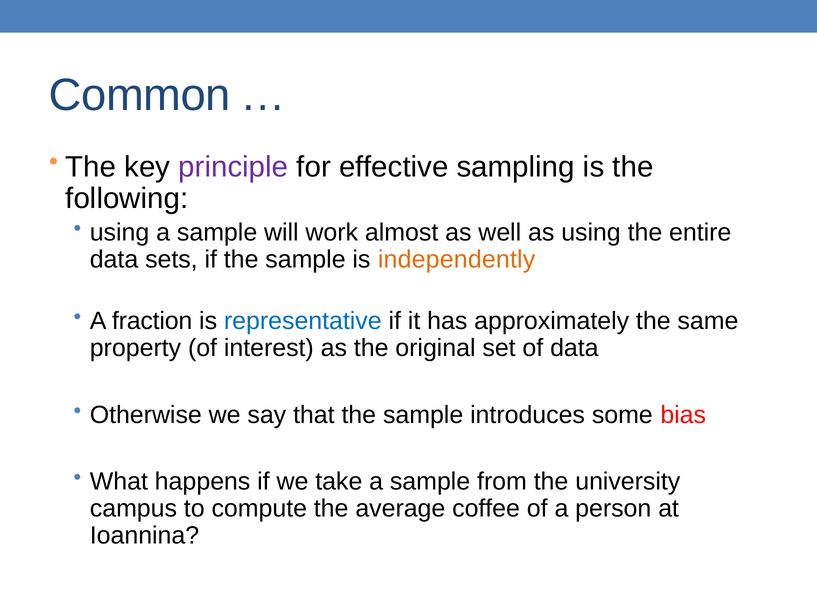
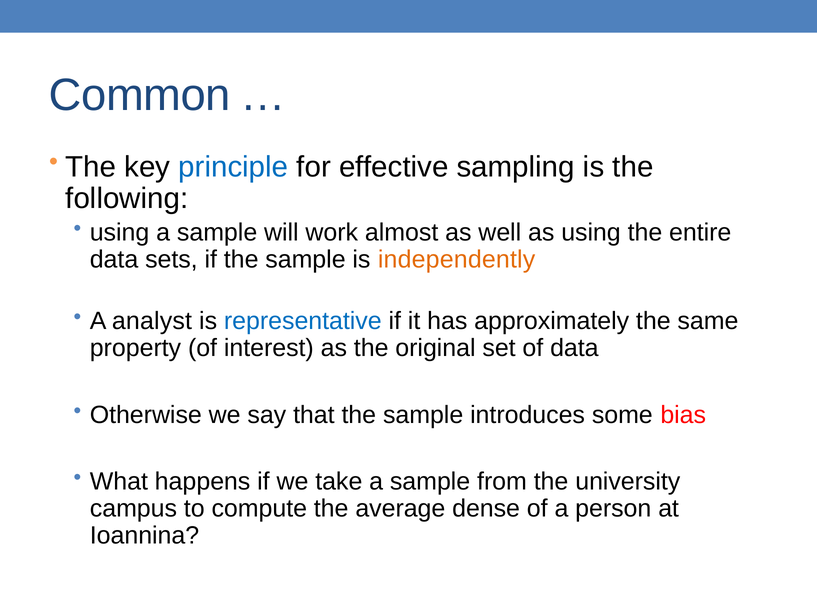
principle colour: purple -> blue (233, 167)
fraction: fraction -> analyst (152, 321)
coffee: coffee -> dense (486, 508)
